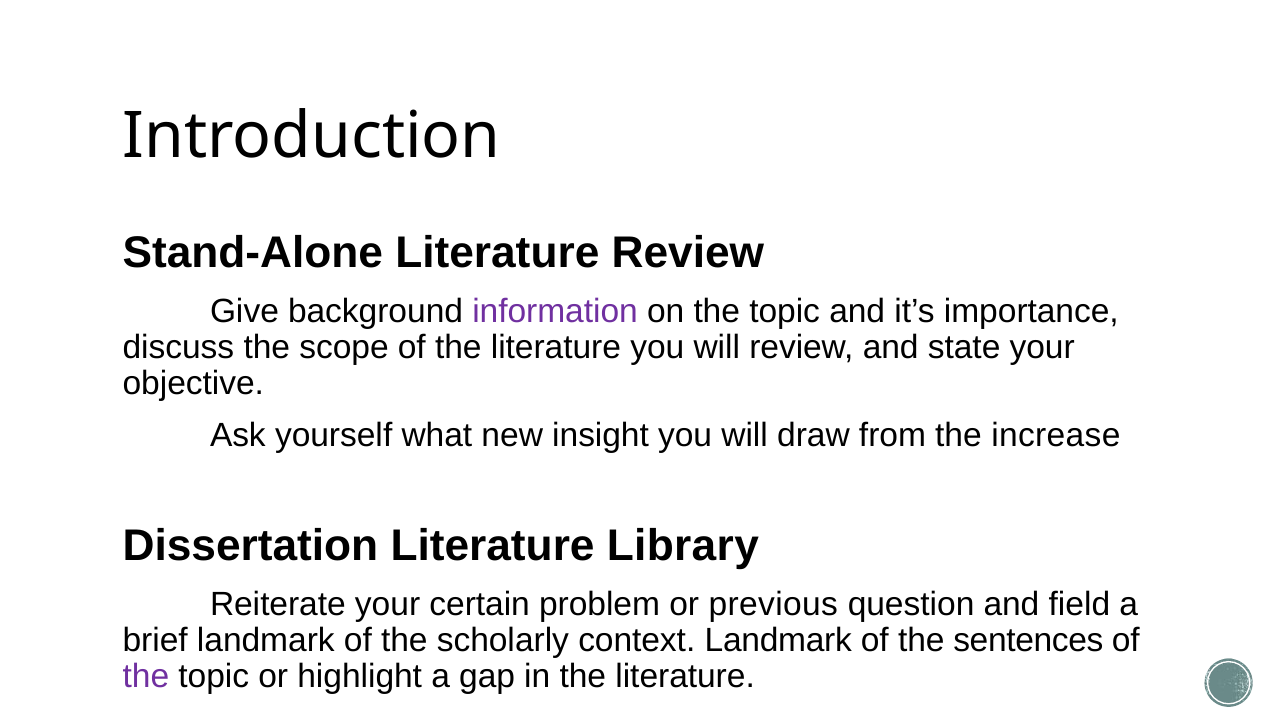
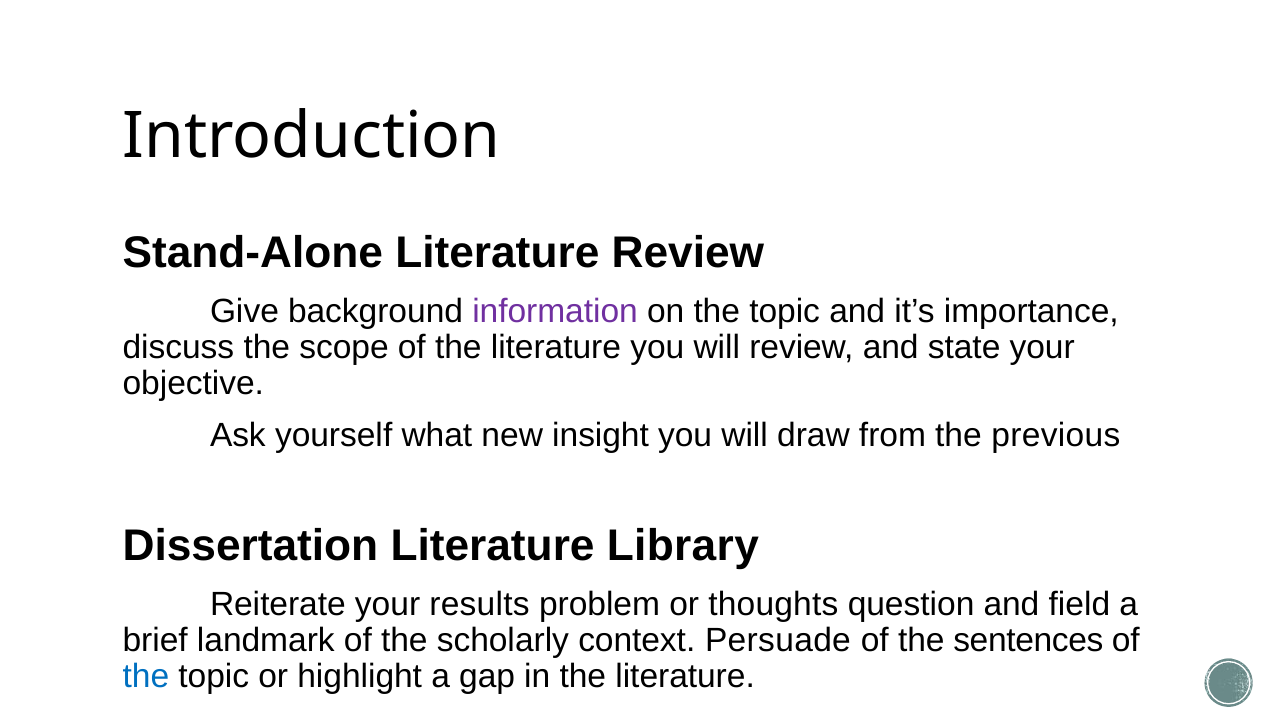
increase: increase -> previous (1056, 435)
certain: certain -> results (480, 604)
previous: previous -> thoughts (773, 604)
context Landmark: Landmark -> Persuade (778, 640)
the colour: purple -> blue (146, 676)
